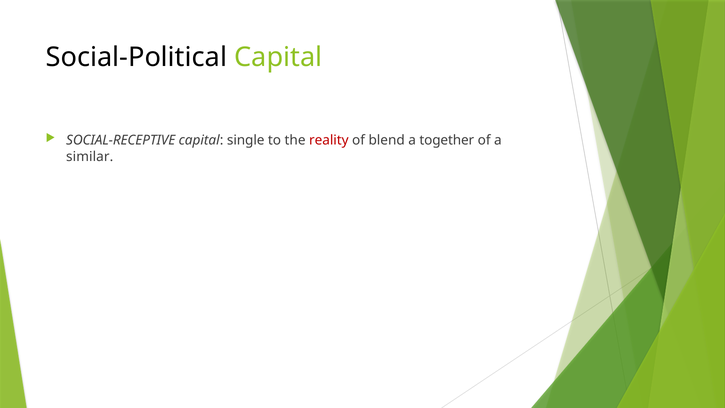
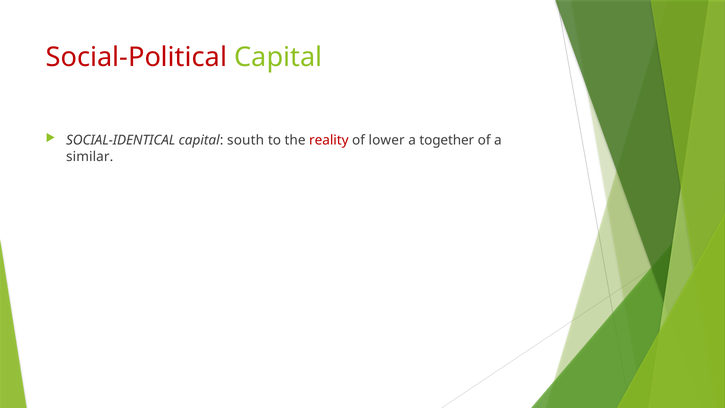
Social-Political colour: black -> red (136, 57)
SOCIAL-RECEPTIVE: SOCIAL-RECEPTIVE -> SOCIAL-IDENTICAL (121, 140)
single: single -> south (246, 140)
blend: blend -> lower (387, 140)
